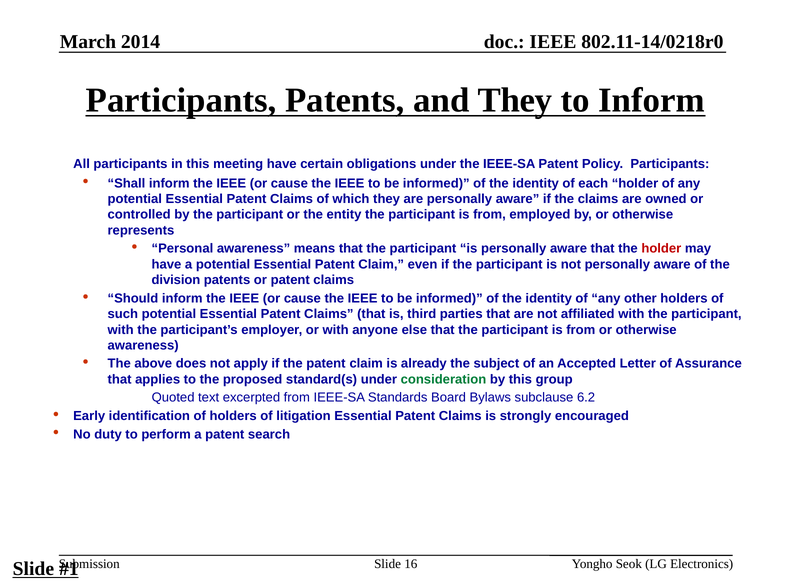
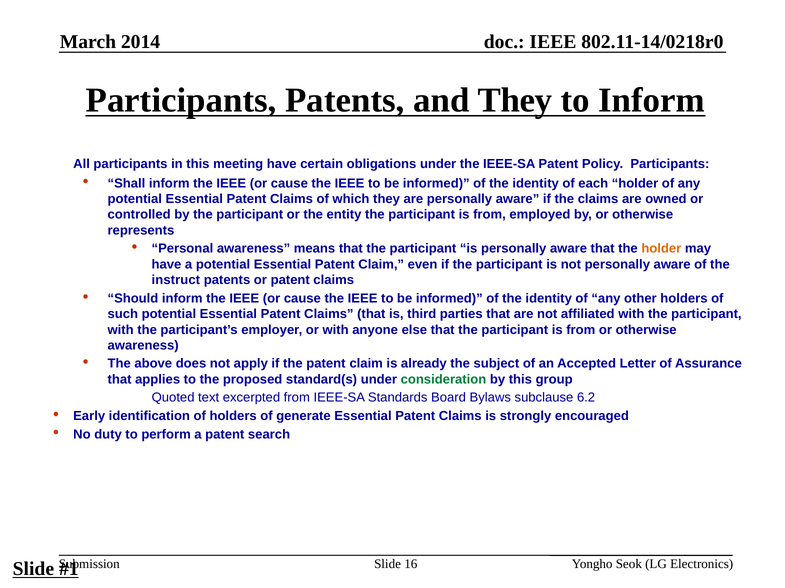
holder colour: red -> orange (661, 249)
division: division -> instruct (176, 280)
litigation: litigation -> generate (303, 416)
